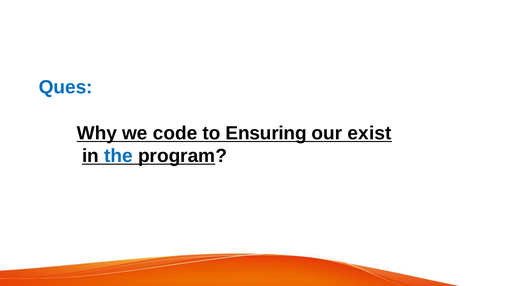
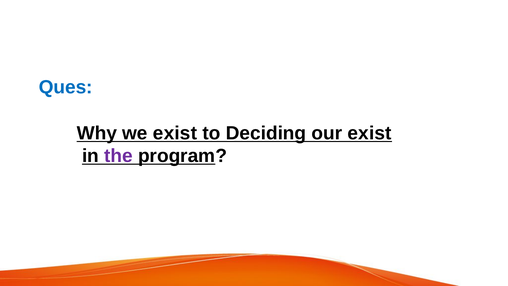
we code: code -> exist (175, 133)
Ensuring: Ensuring -> Deciding (266, 133)
the colour: blue -> purple (118, 156)
